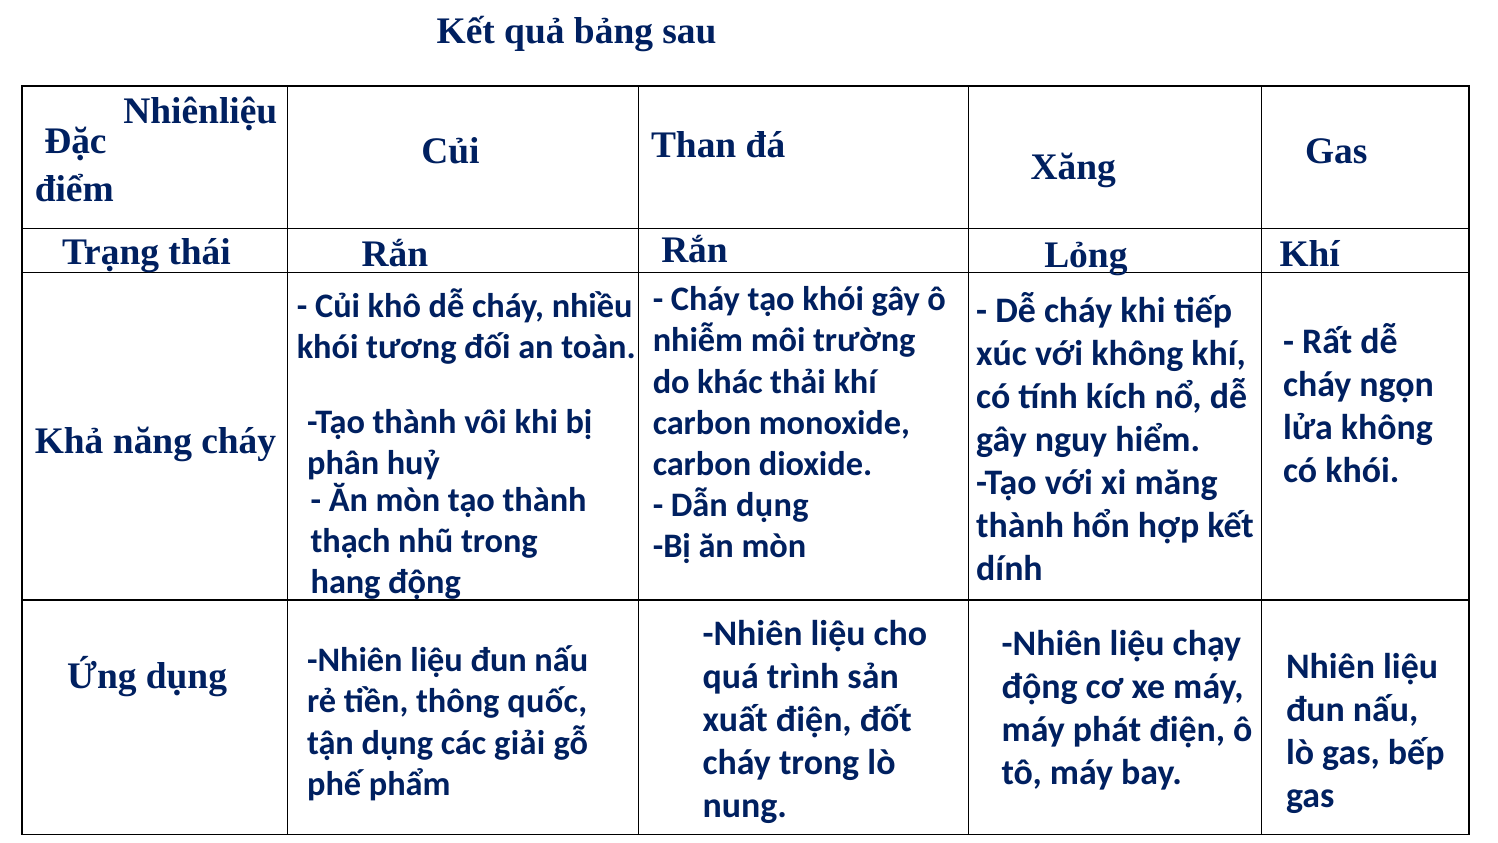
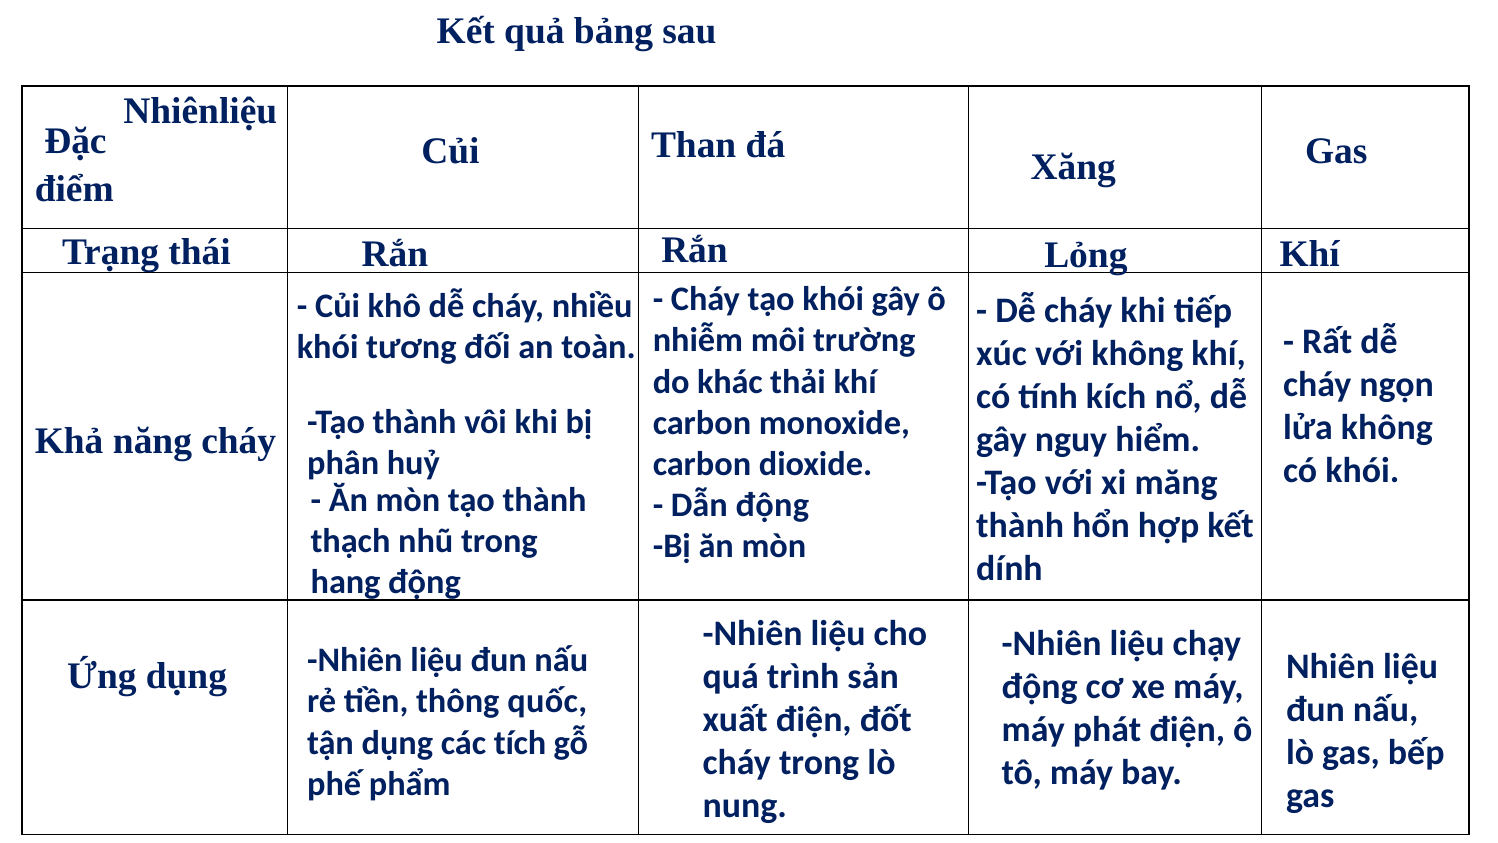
Dẫn dụng: dụng -> động (772, 505)
giải: giải -> tích (520, 742)
